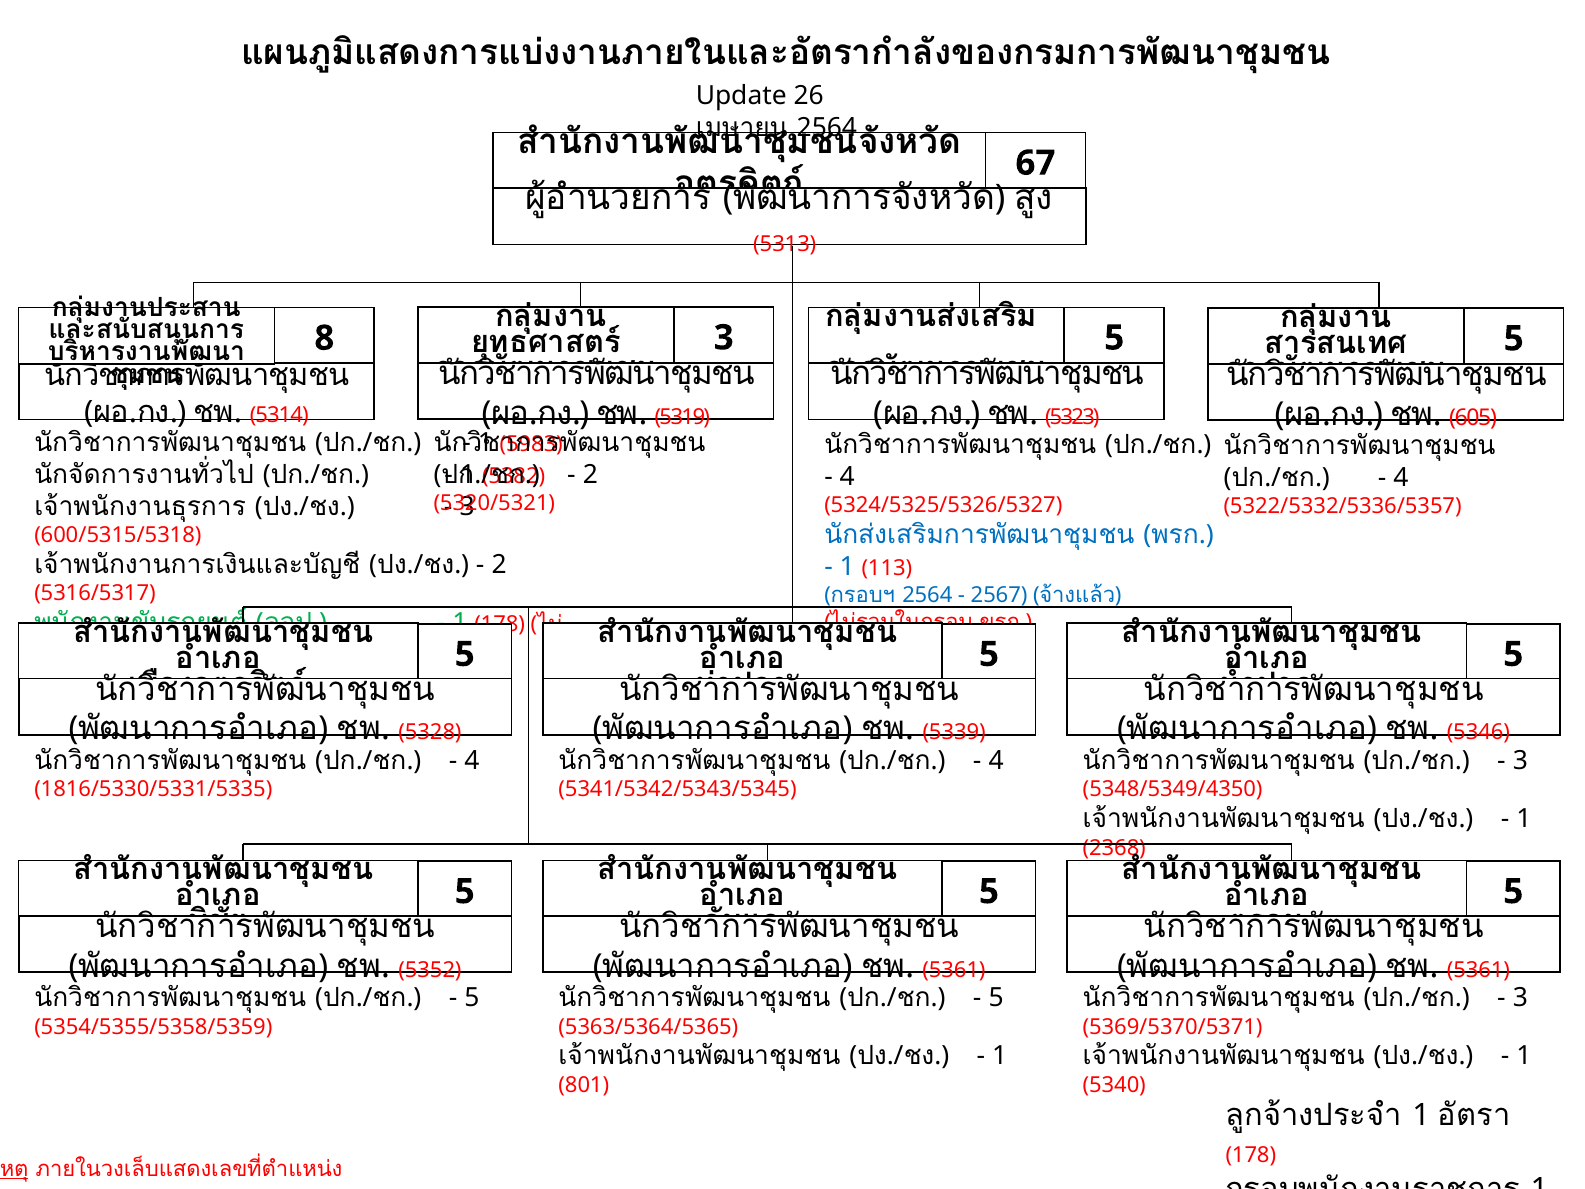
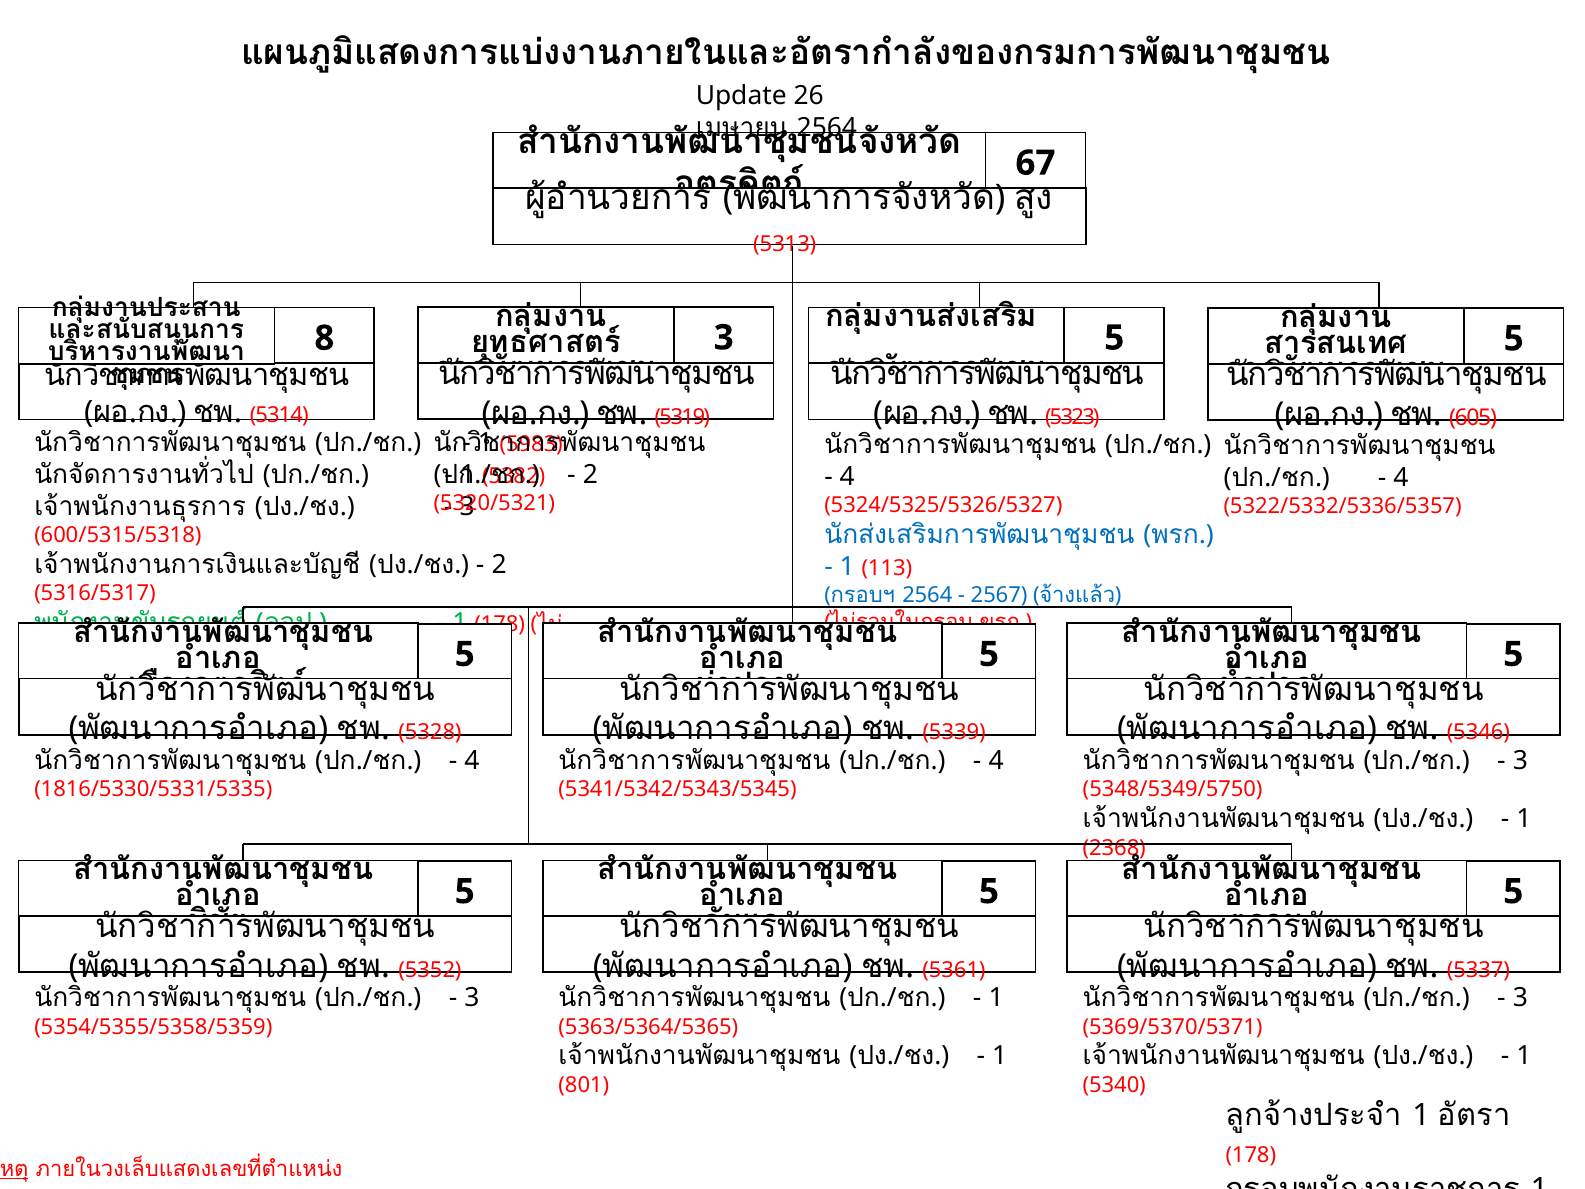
5348/5349/4350: 5348/5349/4350 -> 5348/5349/5750 (1173, 789)
5361: 5361 -> 5337 (1478, 970)
5: 5 -> 3 (472, 998)
5: 5 -> 1 (996, 998)
